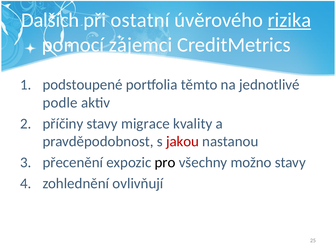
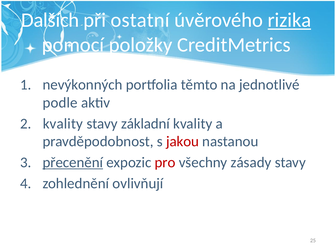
zájemci: zájemci -> položky (141, 45)
podstoupené: podstoupené -> nevýkonných (83, 85)
příčiny: příčiny -> kvality (63, 124)
migrace: migrace -> základní (145, 124)
přecenění underline: none -> present (73, 162)
pro colour: black -> red (165, 162)
možno: možno -> zásady (251, 162)
